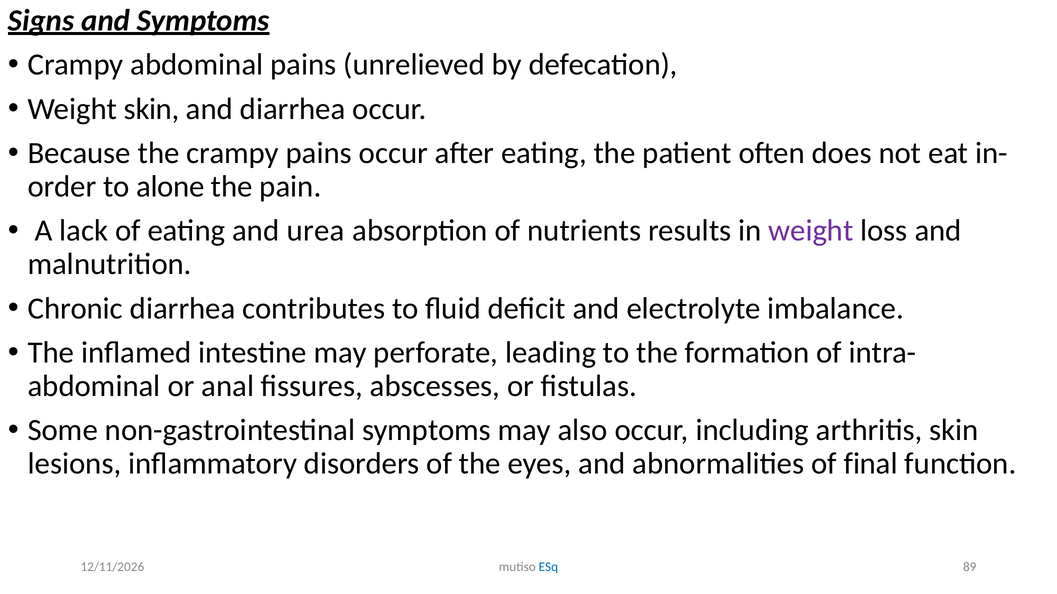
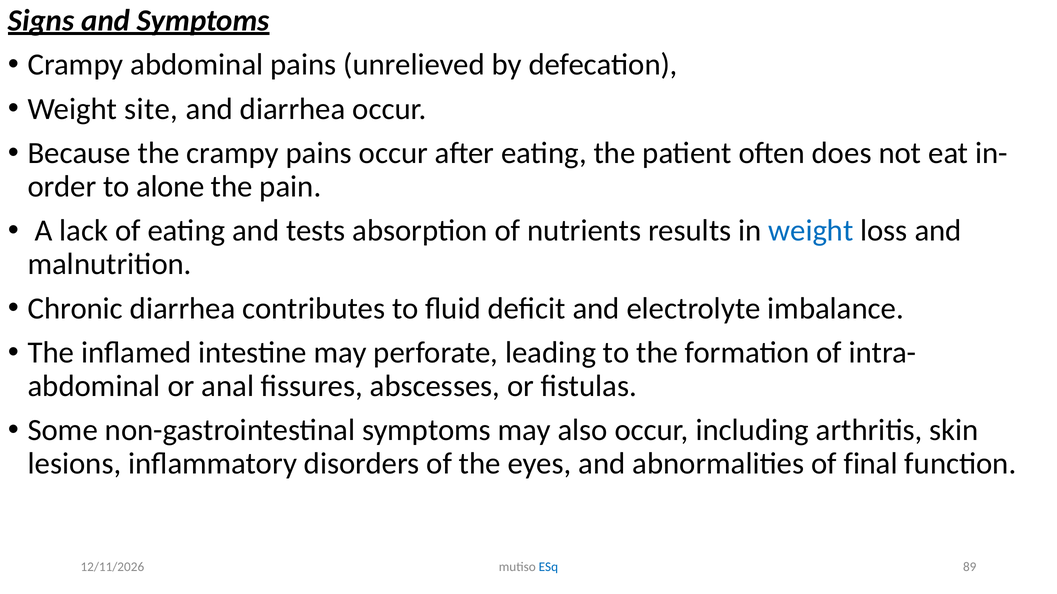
Weight skin: skin -> site (151, 109)
urea: urea -> tests (316, 231)
weight colour: purple -> blue (811, 231)
